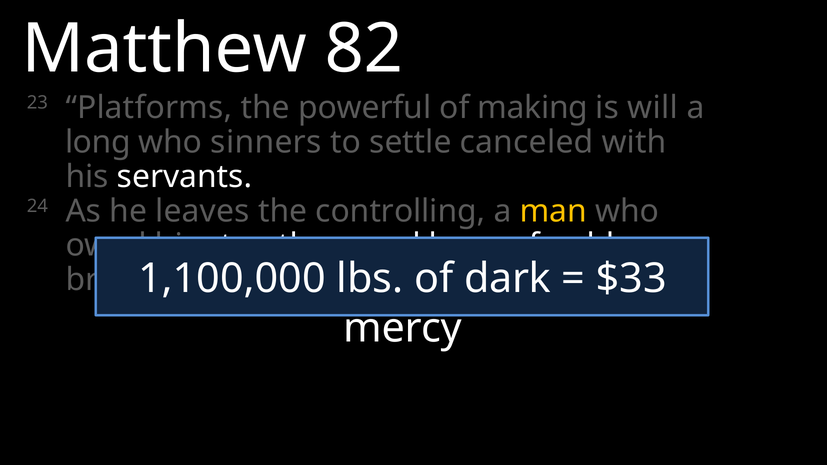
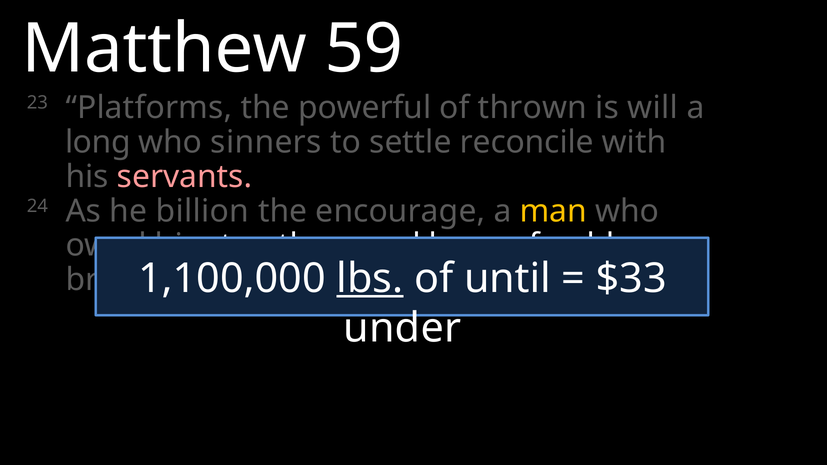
82: 82 -> 59 (364, 49)
making: making -> thrown (532, 108)
canceled: canceled -> reconcile (527, 142)
servants colour: white -> pink (185, 177)
leaves: leaves -> billion (202, 211)
controlling: controlling -> encourage (400, 211)
lbs underline: none -> present (370, 279)
dark: dark -> until (507, 279)
mercy: mercy -> under (402, 328)
